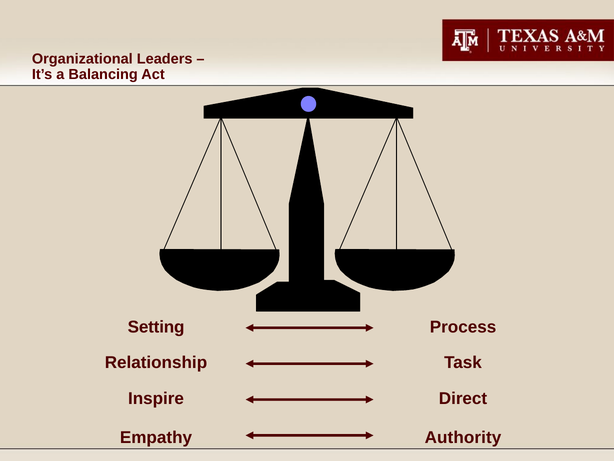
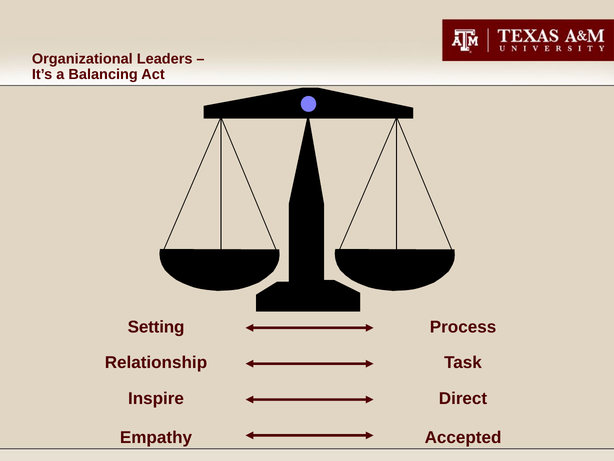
Authority: Authority -> Accepted (463, 437)
